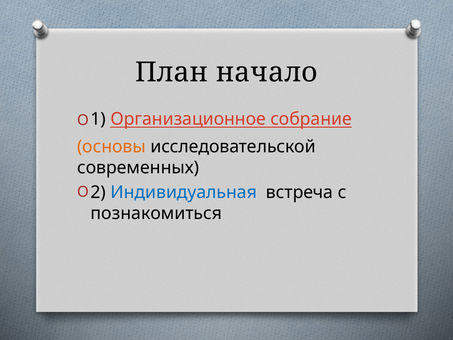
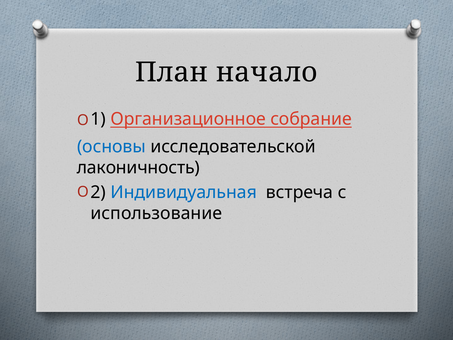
основы colour: orange -> blue (111, 146)
современных: современных -> лаконичность (138, 168)
познакомиться: познакомиться -> использование (156, 213)
